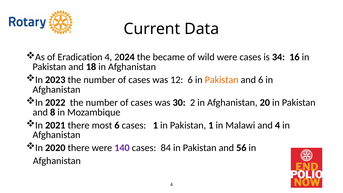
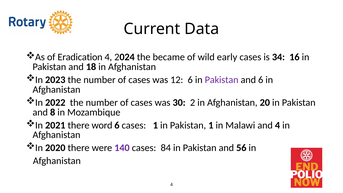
wild were: were -> early (227, 57)
Pakistan colour: orange -> purple (222, 80)
most: most -> word (102, 125)
